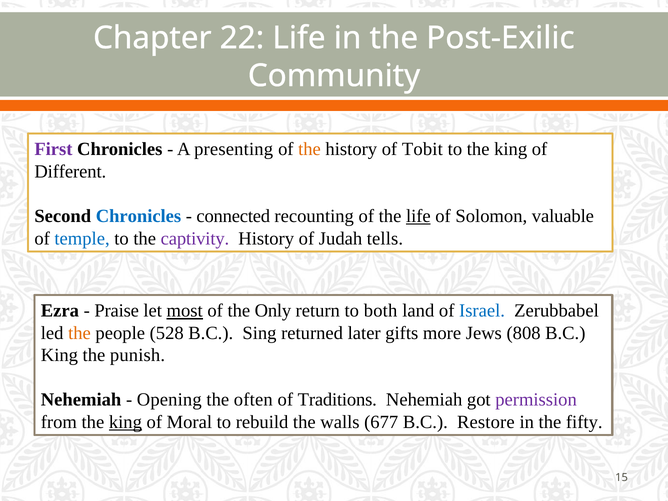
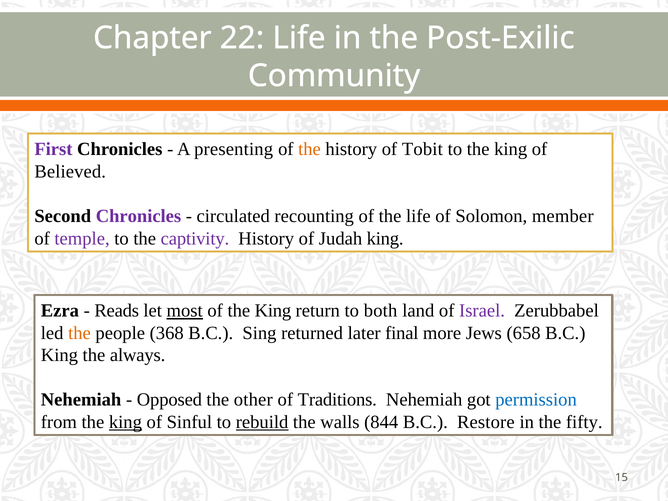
Different: Different -> Believed (70, 172)
Chronicles colour: blue -> purple (138, 216)
connected: connected -> circulated (233, 216)
life underline: present -> none (418, 216)
valuable: valuable -> member (563, 216)
temple colour: blue -> purple (82, 238)
Judah tells: tells -> king (385, 238)
Praise: Praise -> Reads (117, 311)
of the Only: Only -> King (273, 311)
Israel colour: blue -> purple (482, 311)
528: 528 -> 368 (167, 333)
gifts: gifts -> final (402, 333)
808: 808 -> 658 (524, 333)
punish: punish -> always (138, 355)
Opening: Opening -> Opposed (169, 400)
often: often -> other (253, 400)
permission colour: purple -> blue (536, 400)
Moral: Moral -> Sinful (189, 422)
rebuild underline: none -> present (262, 422)
677: 677 -> 844 (381, 422)
